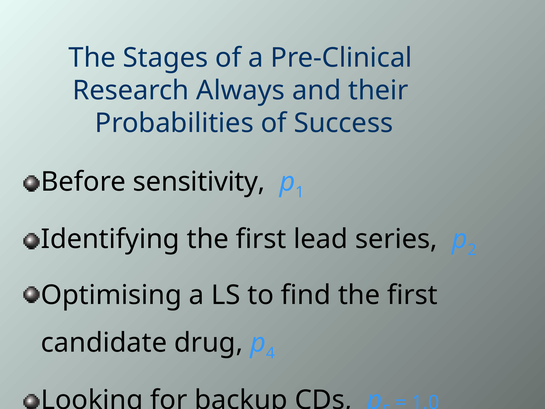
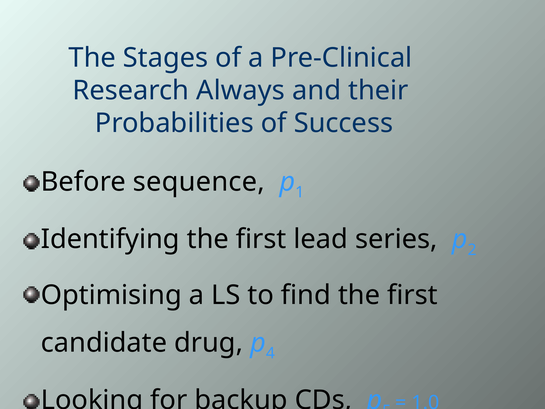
sensitivity: sensitivity -> sequence (199, 182)
